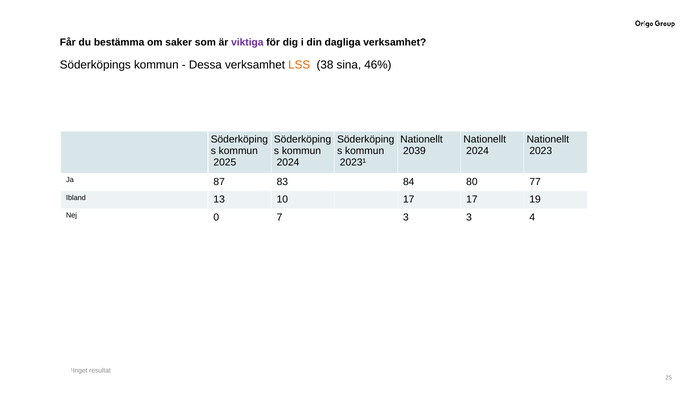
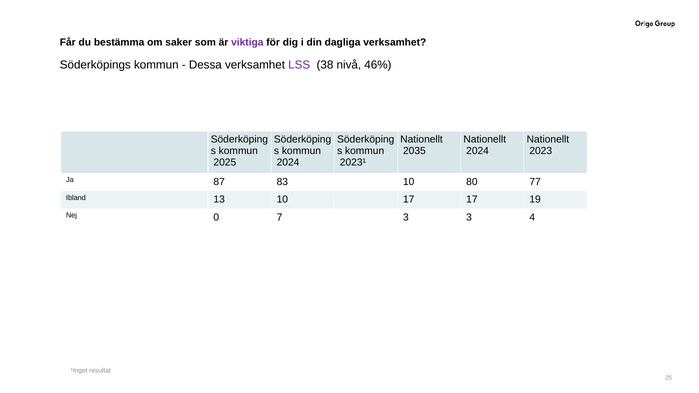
LSS colour: orange -> purple (299, 65)
sina: sina -> nivå (349, 65)
2039: 2039 -> 2035 (414, 151)
83 84: 84 -> 10 (409, 182)
